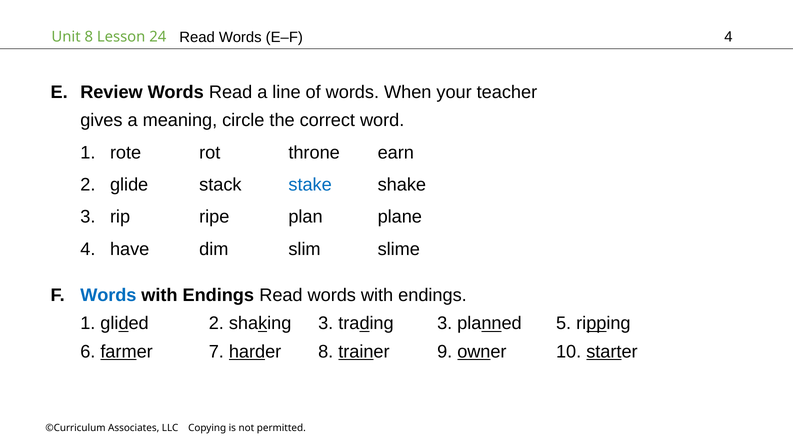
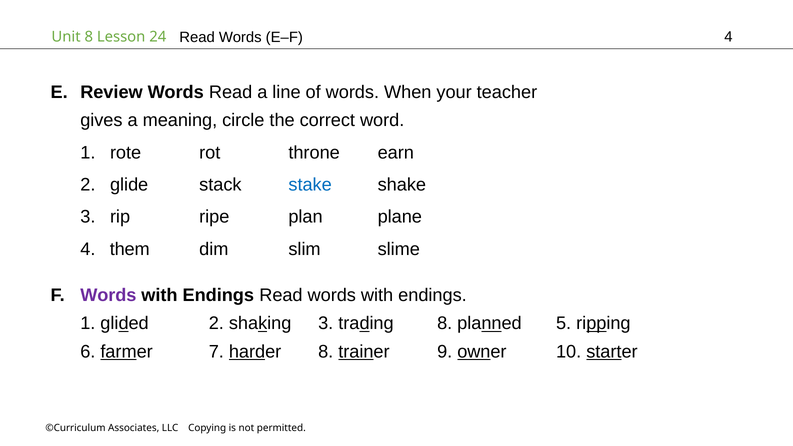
have: have -> them (130, 249)
Words colour: blue -> purple (108, 295)
trading 3: 3 -> 8 (445, 323)
